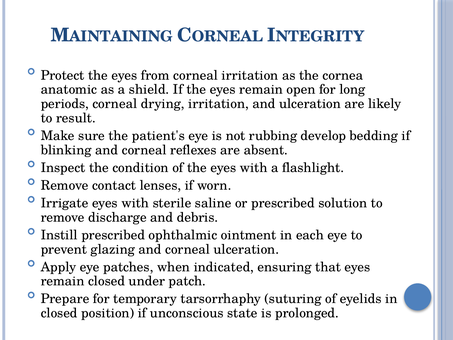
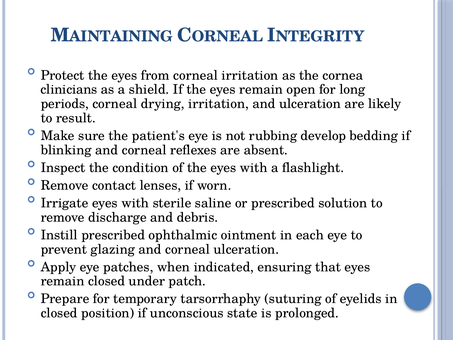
anatomic: anatomic -> clinicians (69, 90)
